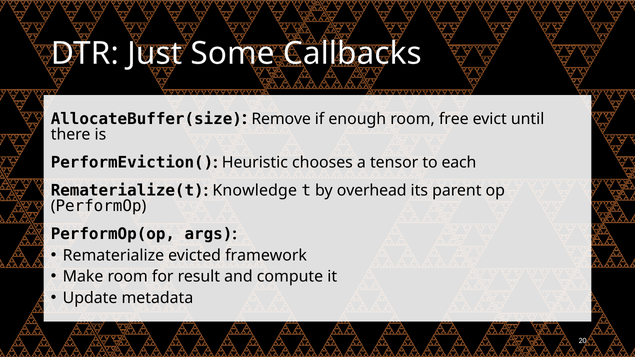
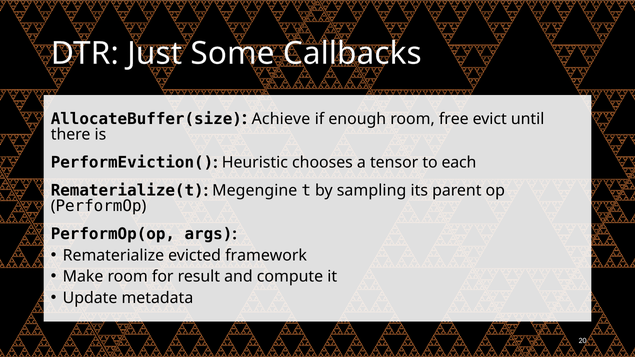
Remove: Remove -> Achieve (281, 119)
Knowledge: Knowledge -> Megengine (255, 191)
overhead: overhead -> sampling (372, 191)
